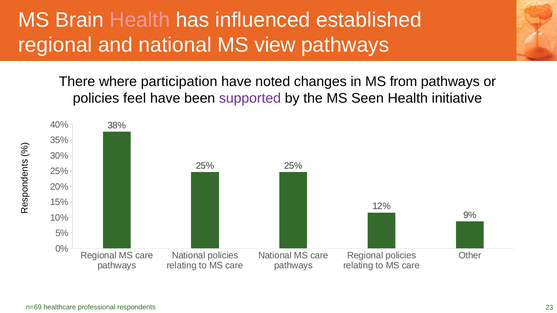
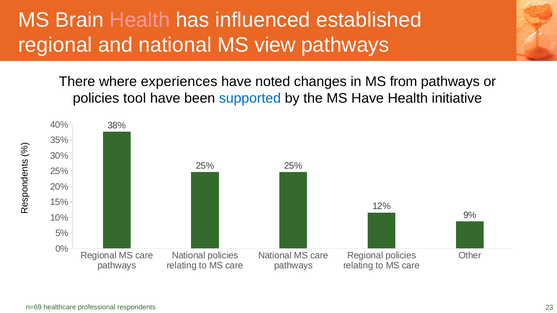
participation: participation -> experiences (179, 82)
feel: feel -> tool (135, 98)
supported colour: purple -> blue (250, 98)
MS Seen: Seen -> Have (368, 98)
